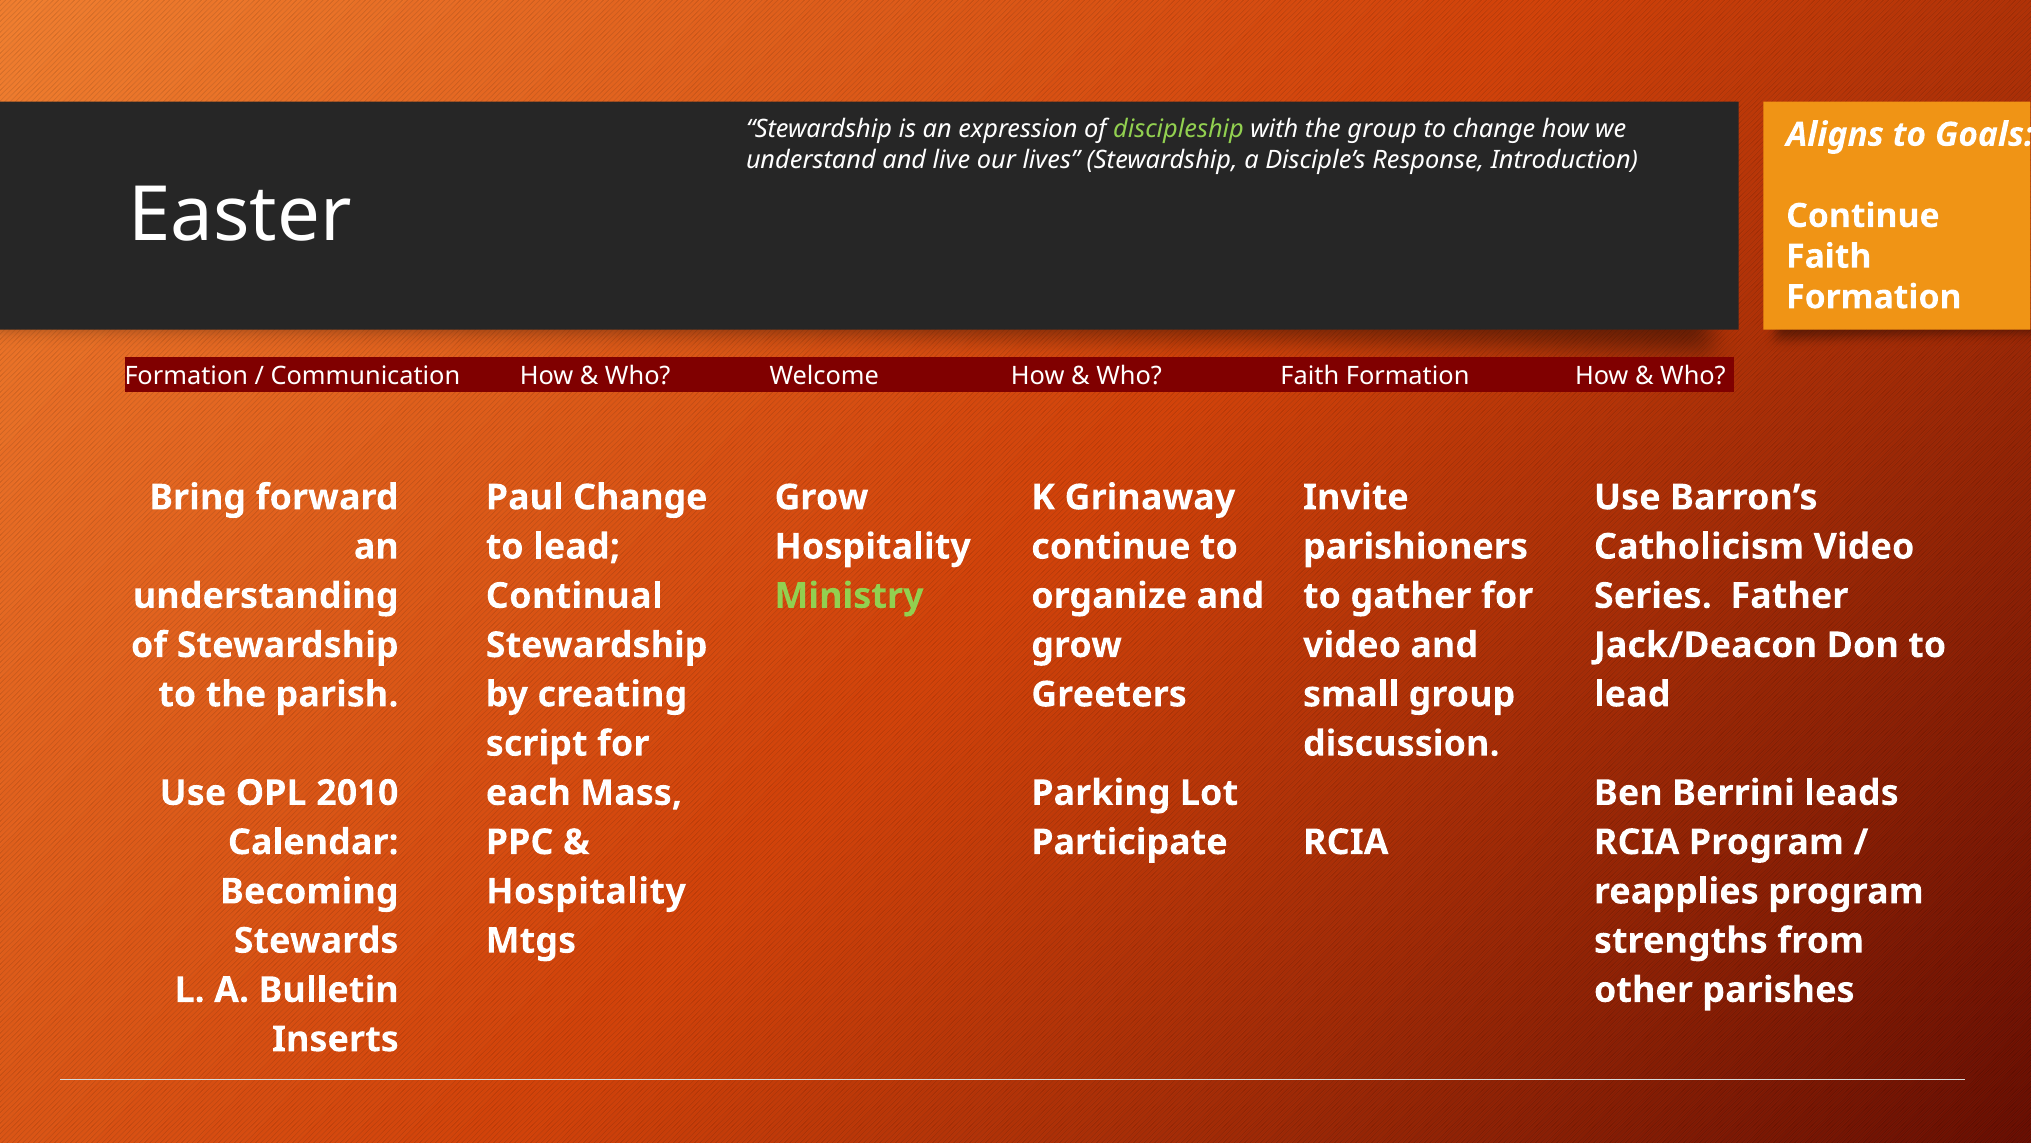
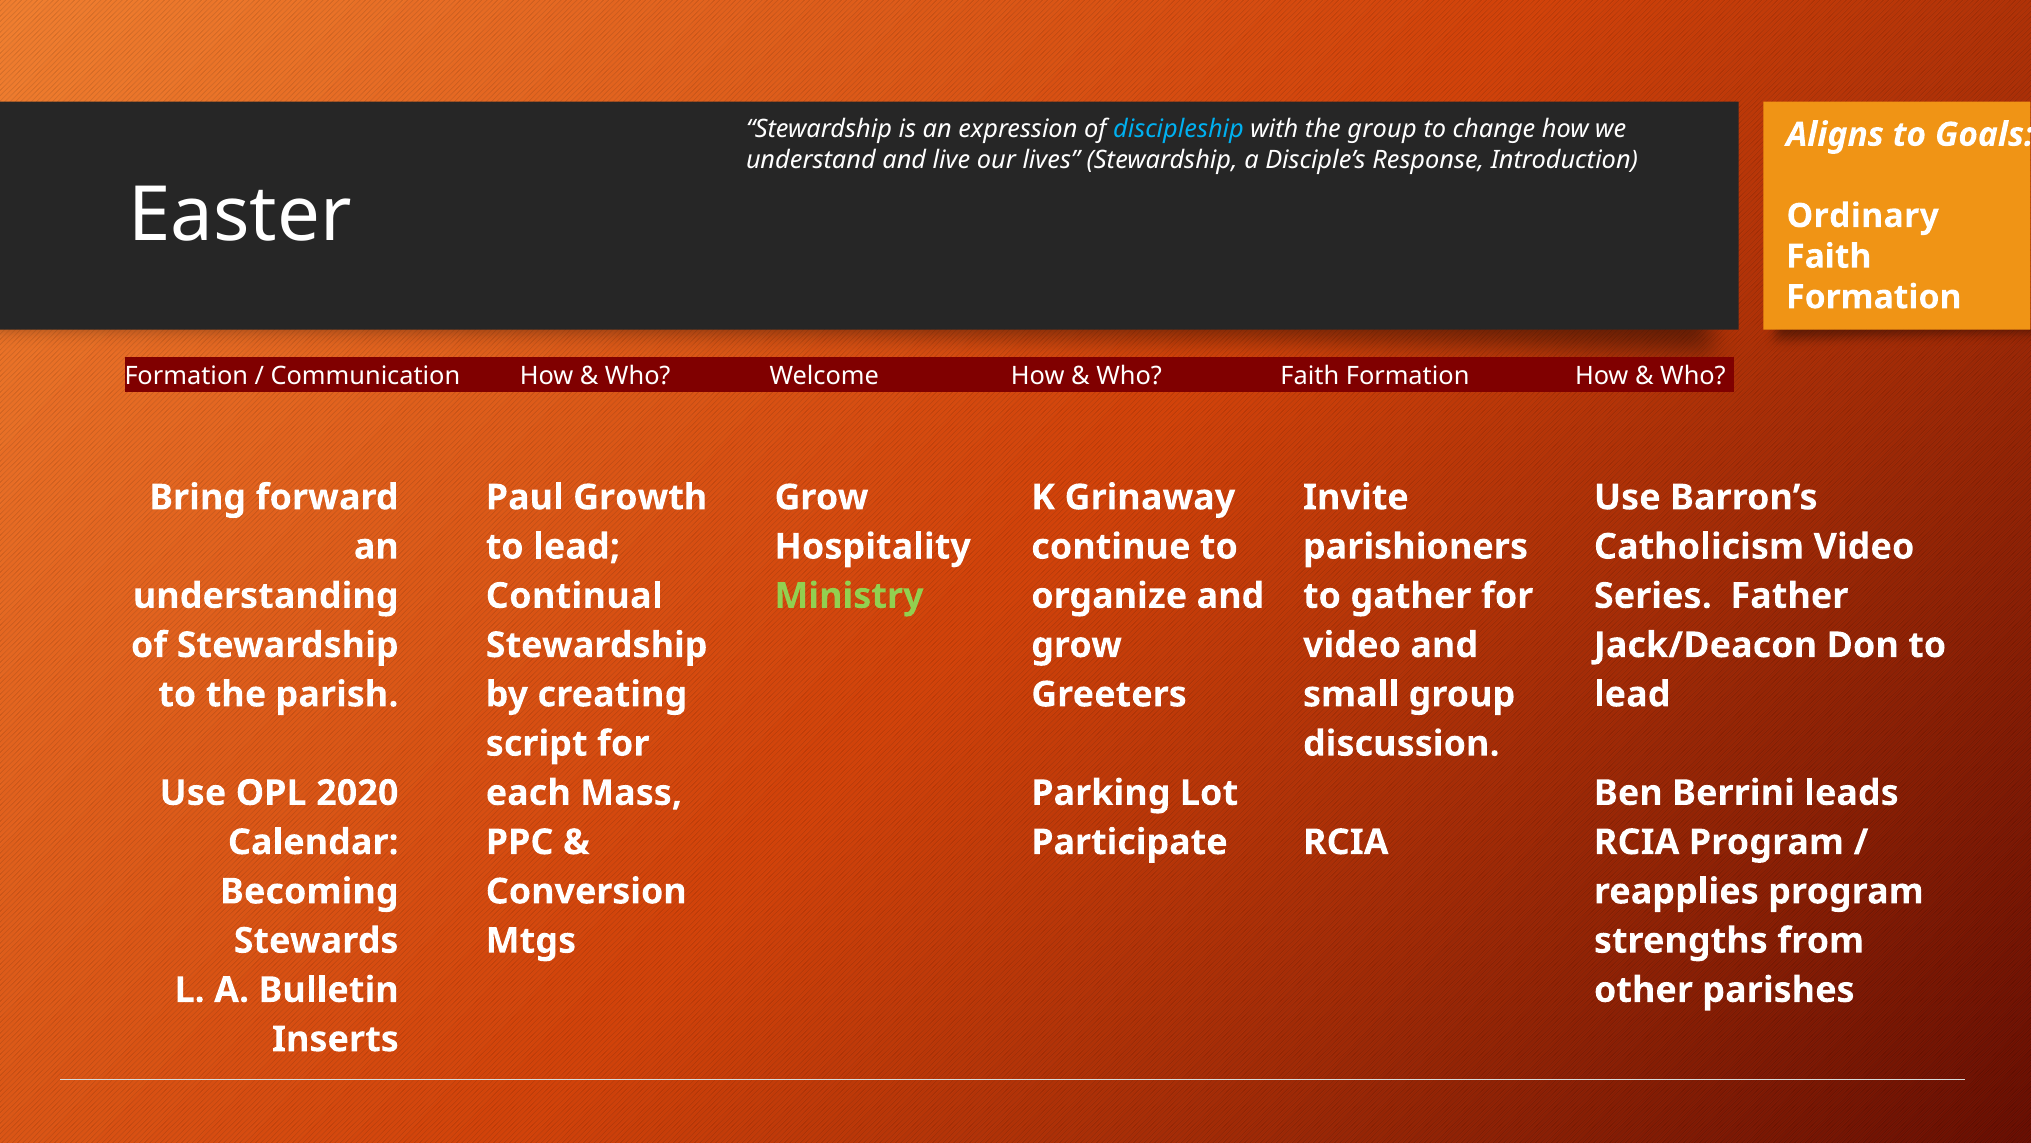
discipleship colour: light green -> light blue (1179, 129)
Continue: Continue -> Ordinary (1863, 216)
Paul Change: Change -> Growth (640, 497)
2010: 2010 -> 2020 (357, 793)
Hospitality: Hospitality -> Conversion (586, 891)
